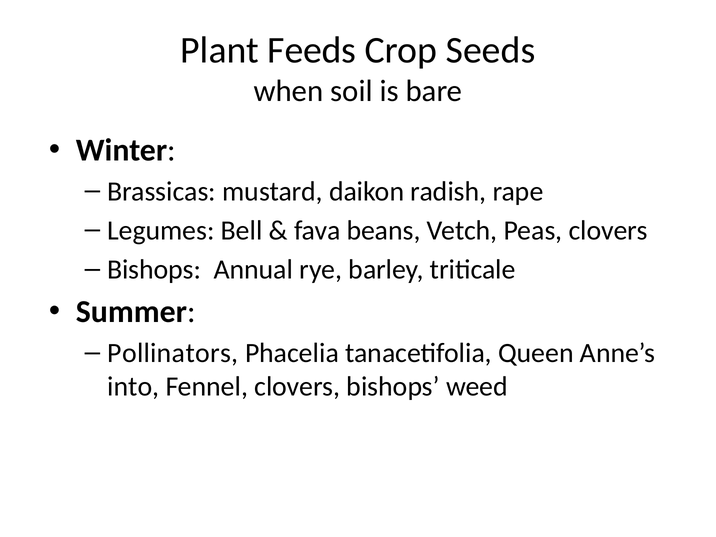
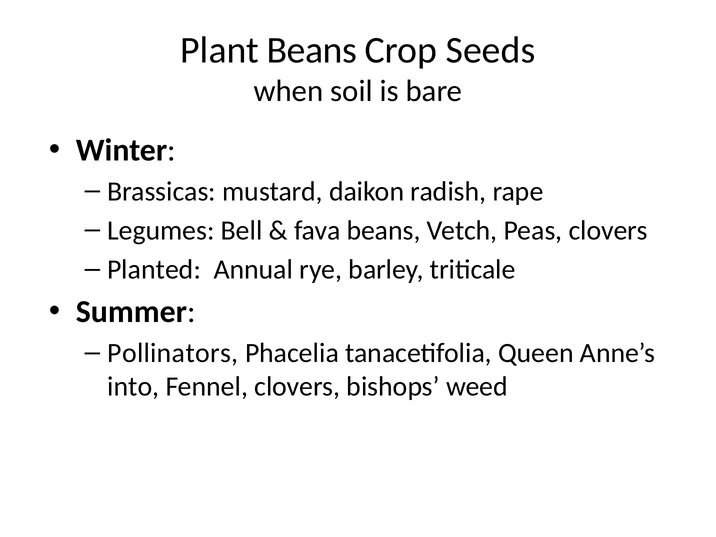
Plant Feeds: Feeds -> Beans (312, 50)
Bishops: Bishops -> Planted (154, 269)
